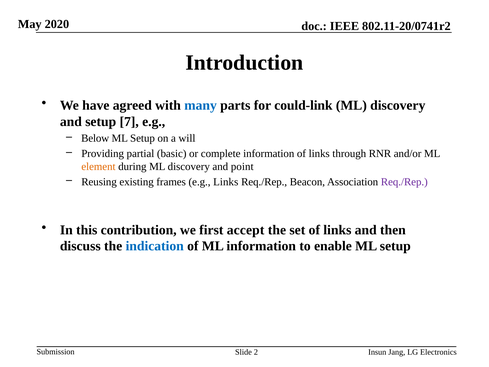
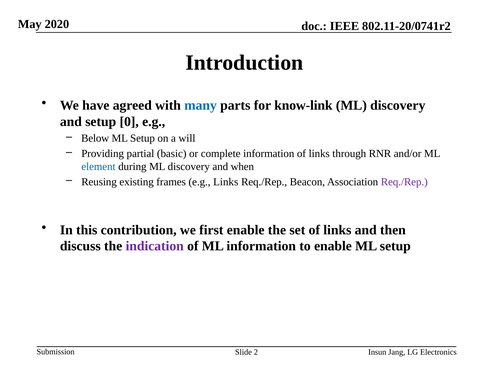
could-link: could-link -> know-link (303, 105)
7: 7 -> 0 (129, 122)
element colour: orange -> blue (98, 166)
point: point -> when (242, 166)
first accept: accept -> enable (246, 230)
indication colour: blue -> purple (155, 246)
